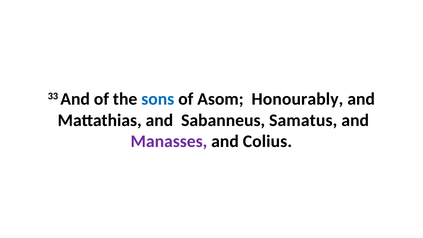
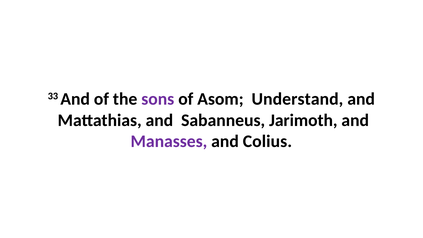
sons colour: blue -> purple (158, 99)
Honourably: Honourably -> Understand (297, 99)
Samatus: Samatus -> Jarimoth (303, 120)
